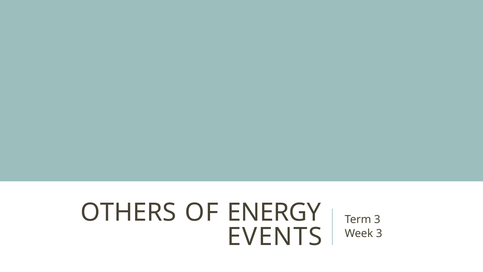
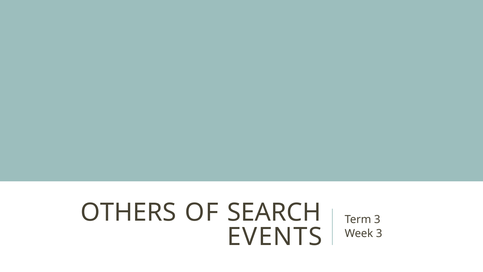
ENERGY: ENERGY -> SEARCH (274, 212)
